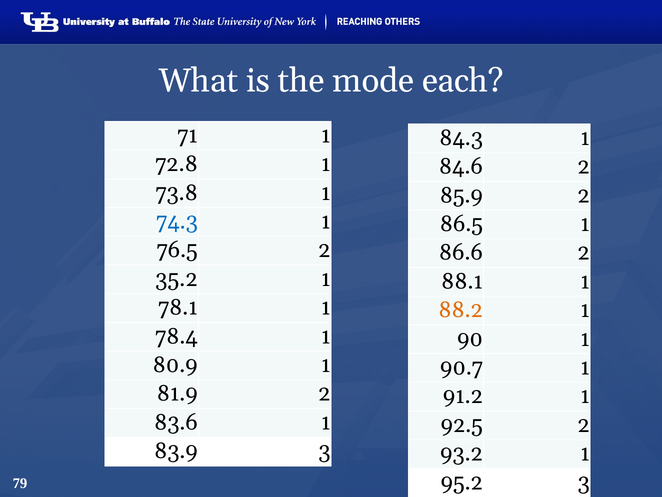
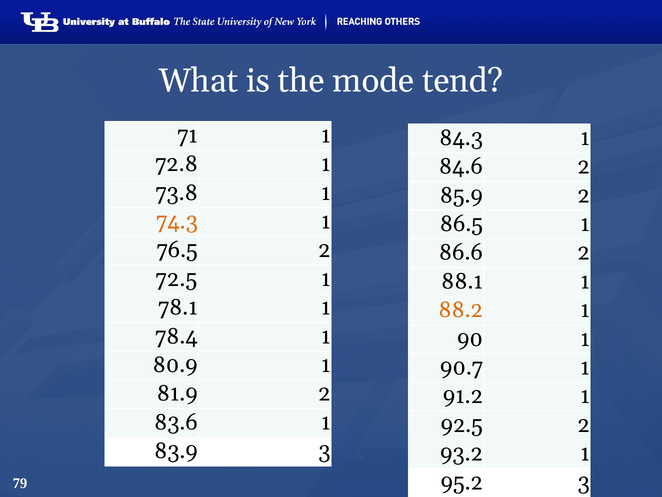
each: each -> tend (463, 81)
74.3 colour: blue -> orange (177, 221)
35.2: 35.2 -> 72.5 (176, 279)
